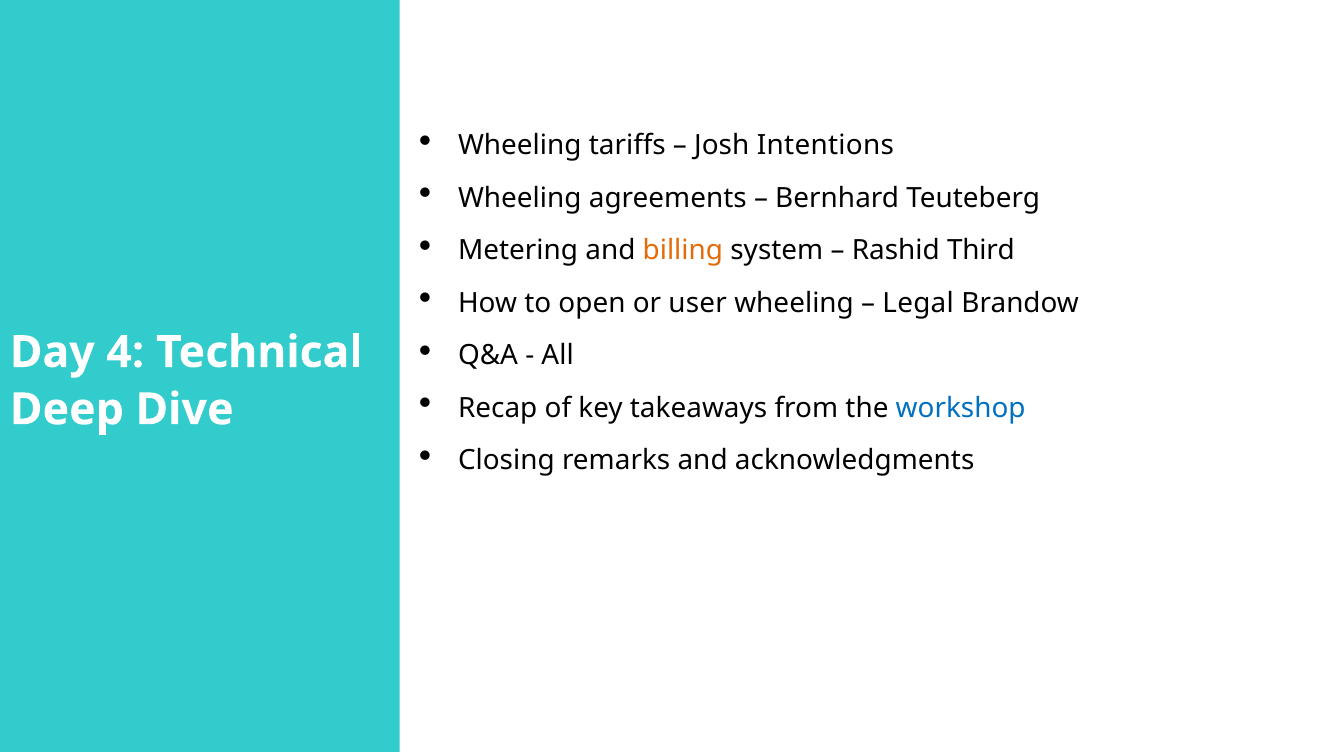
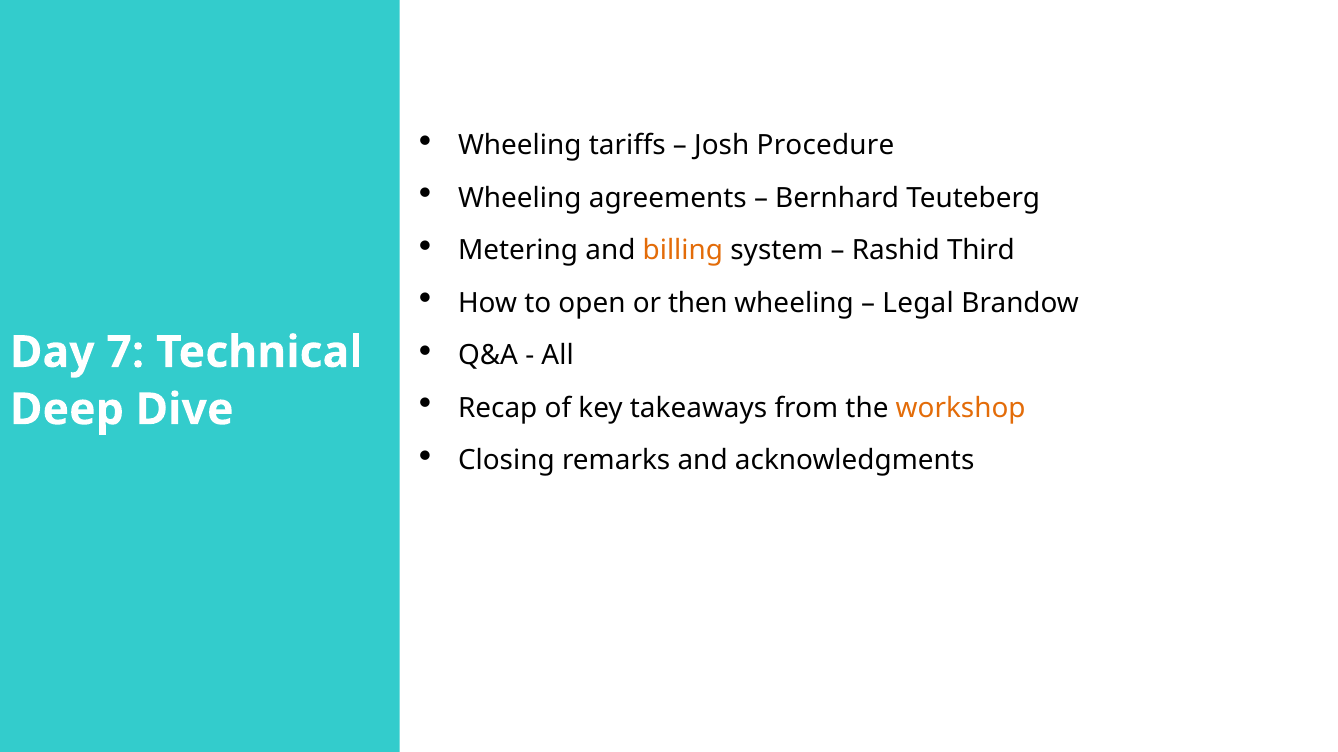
Intentions: Intentions -> Procedure (825, 146)
user: user -> then (698, 303)
4: 4 -> 7 (125, 353)
workshop colour: blue -> orange (961, 408)
